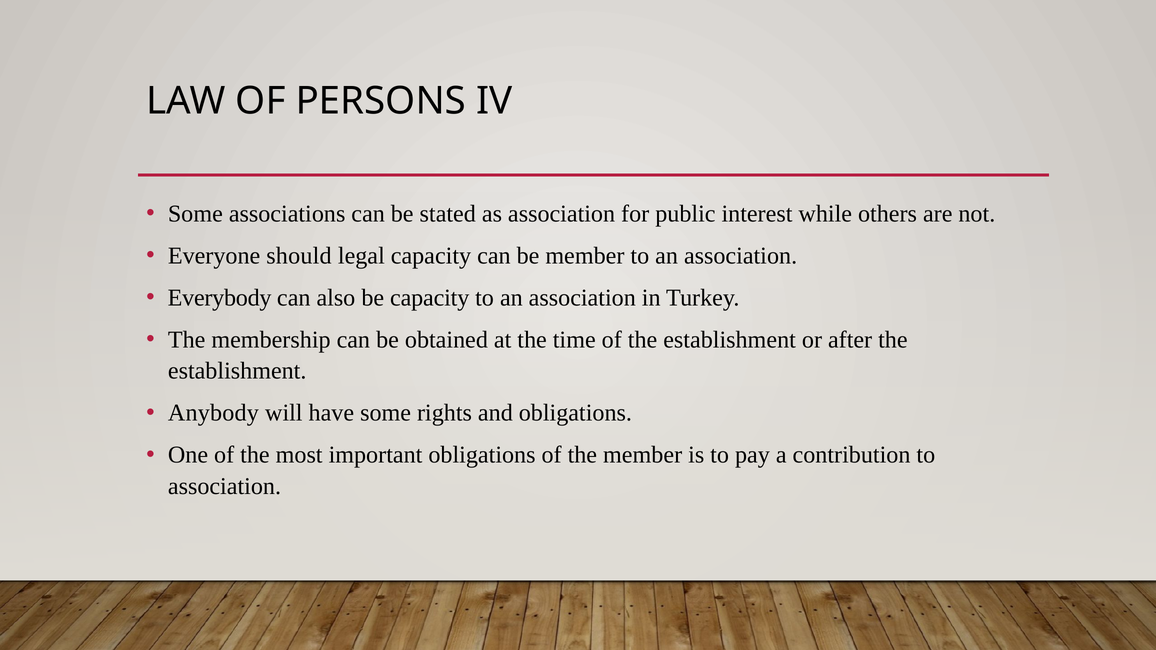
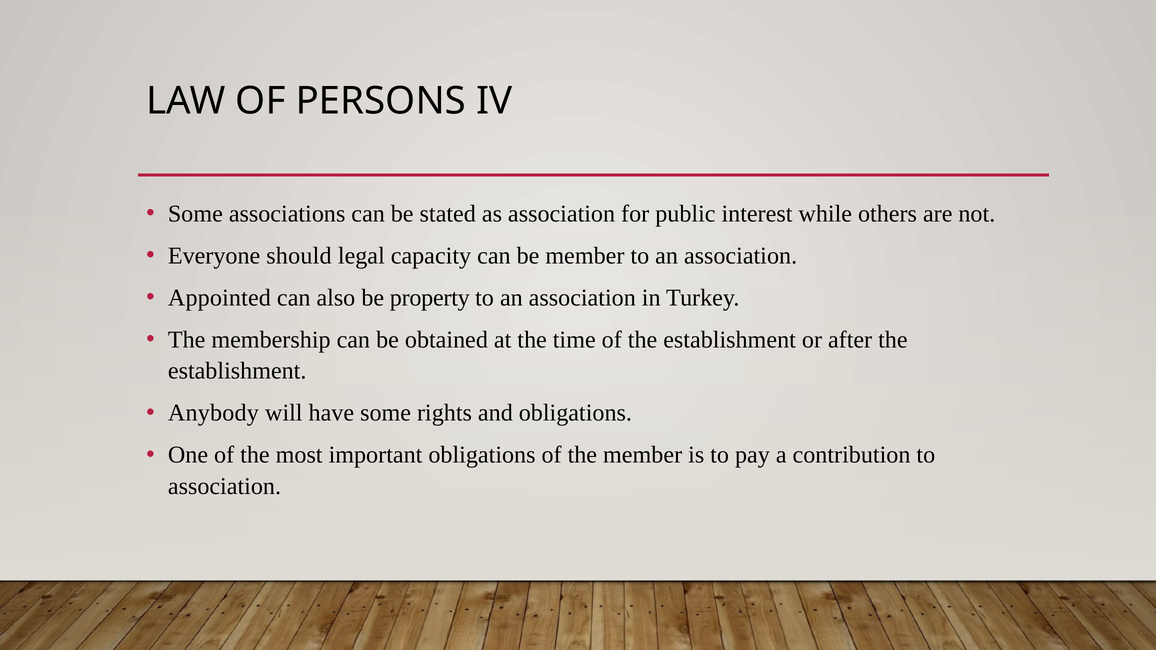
Everybody: Everybody -> Appointed (219, 298)
be capacity: capacity -> property (430, 298)
